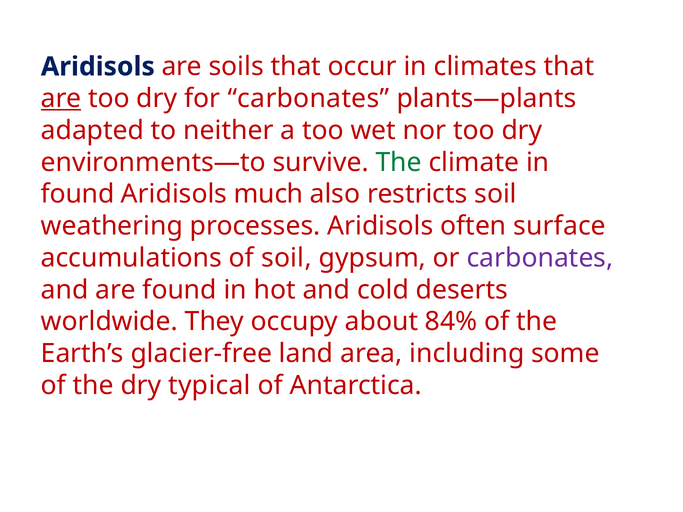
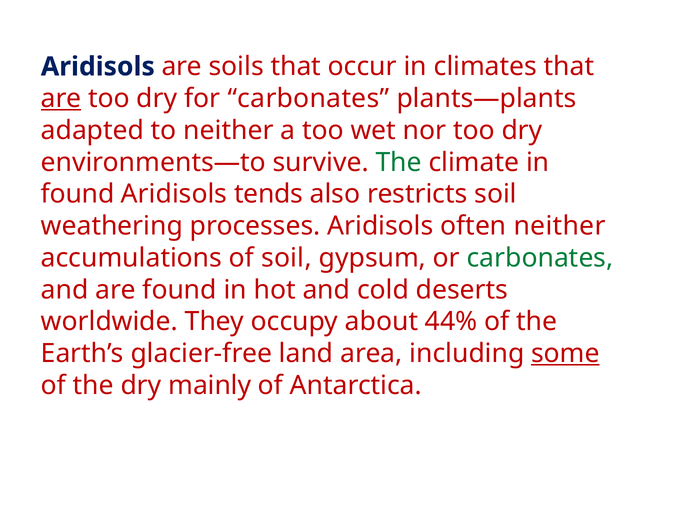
much: much -> tends (269, 194)
often surface: surface -> neither (560, 226)
carbonates colour: purple -> green (540, 258)
84%: 84% -> 44% (451, 322)
some underline: none -> present (565, 354)
typical: typical -> mainly (210, 386)
